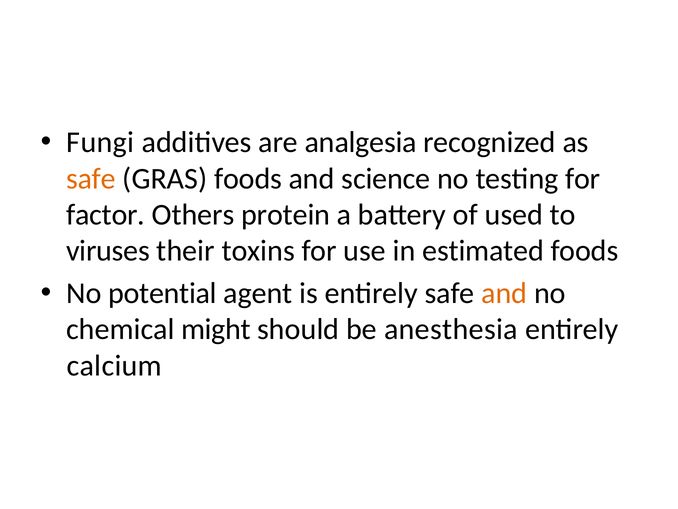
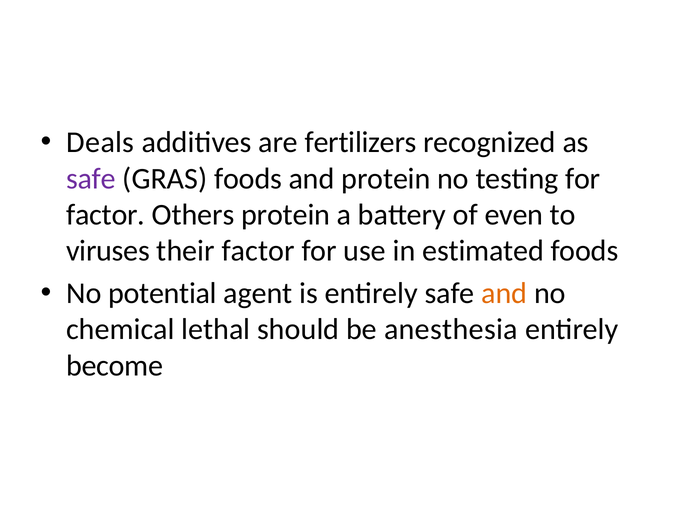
Fungi: Fungi -> Deals (100, 142)
analgesia: analgesia -> fertilizers (361, 142)
safe colour: orange -> purple (91, 178)
and science: science -> protein (386, 178)
used: used -> even (514, 215)
their toxins: toxins -> factor (258, 251)
might: might -> lethal (216, 329)
calcium: calcium -> become (115, 365)
